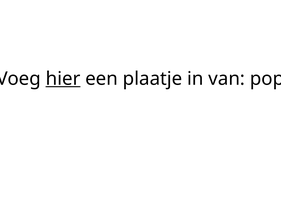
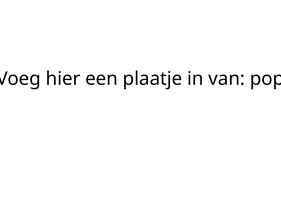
hier underline: present -> none (63, 79)
